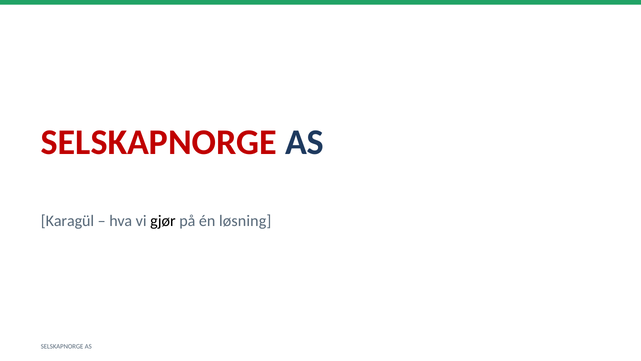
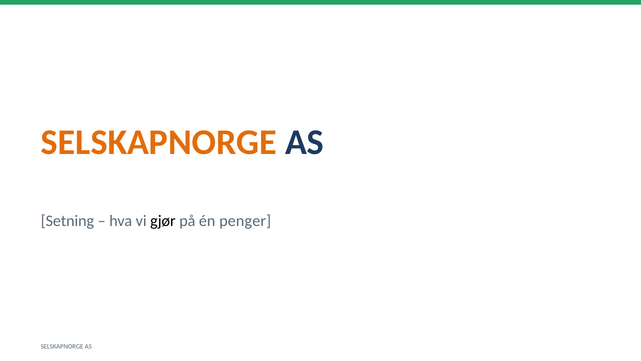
SELSKAPNORGE colour: red -> orange (159, 142)
Karagül: Karagül -> Setning (67, 221)
løsning: løsning -> penger (245, 221)
